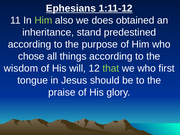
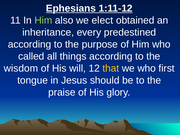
does: does -> elect (102, 20)
stand: stand -> every (89, 32)
chose: chose -> called (31, 56)
that colour: light green -> yellow (111, 68)
